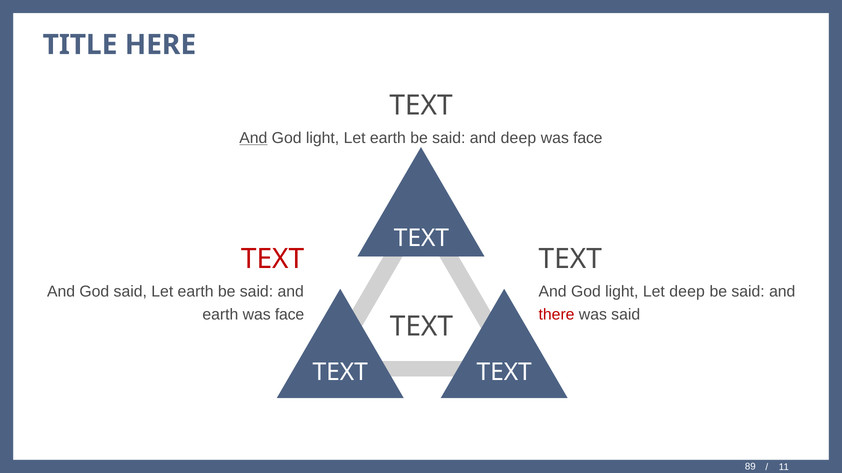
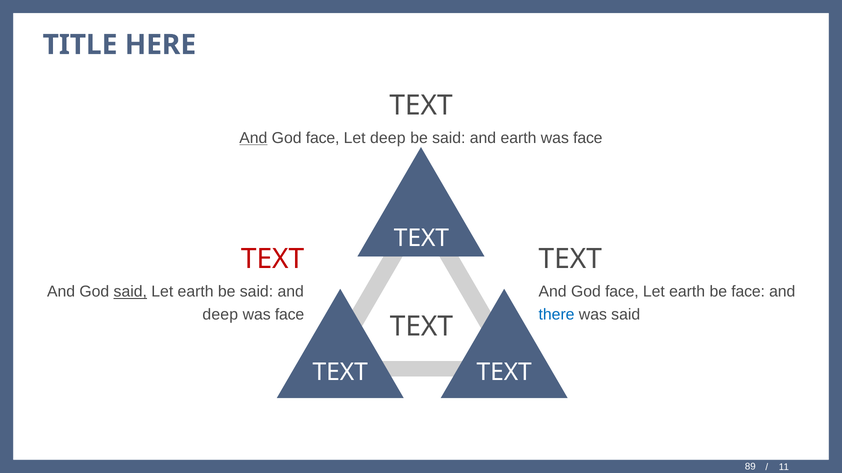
light: light -> face (323, 138)
earth: earth -> deep (388, 138)
and deep: deep -> earth (519, 138)
said underline: none -> present (130, 292)
light: light -> face (622, 292)
deep: deep -> earth (687, 292)
said: said -> face (748, 292)
earth: earth -> deep (220, 315)
there colour: red -> blue (557, 315)
